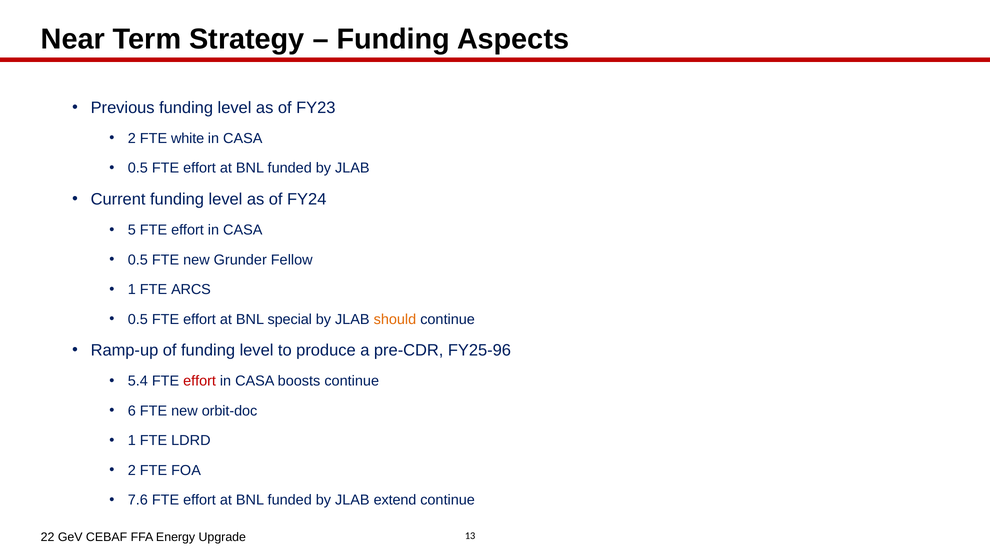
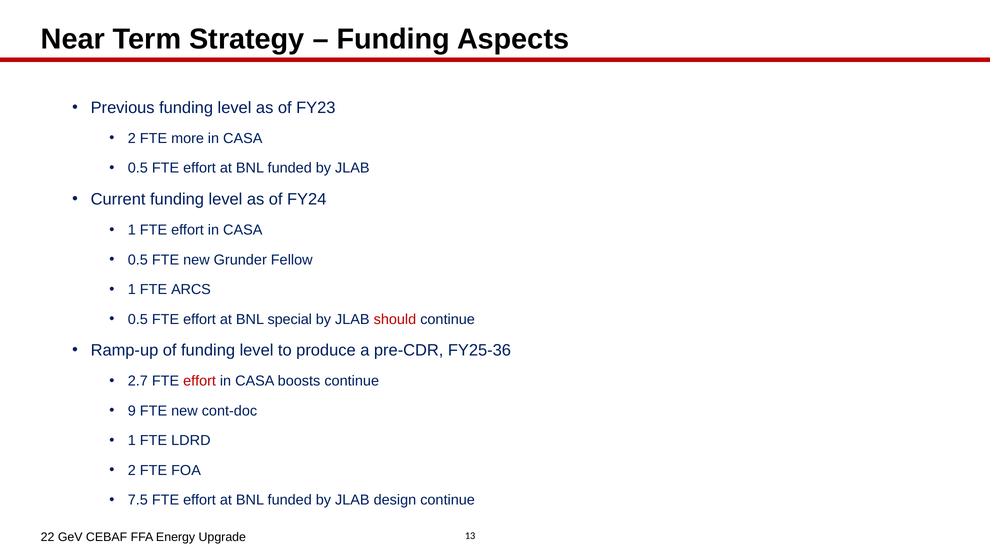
white: white -> more (188, 138)
5: 5 -> 1 (132, 230)
should colour: orange -> red (395, 319)
FY25-96: FY25-96 -> FY25-36 (479, 350)
5.4: 5.4 -> 2.7 (138, 381)
6: 6 -> 9 (132, 411)
orbit-doc: orbit-doc -> cont-doc (229, 411)
7.6: 7.6 -> 7.5 (138, 500)
extend: extend -> design (395, 500)
